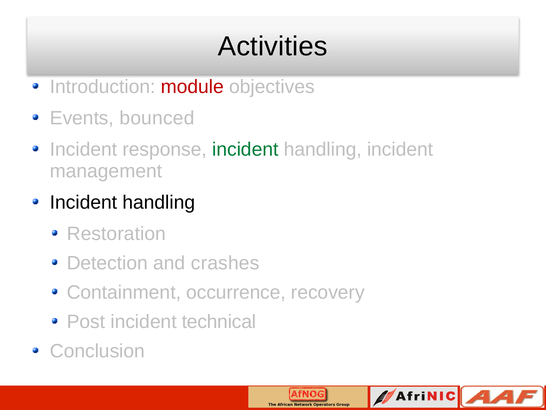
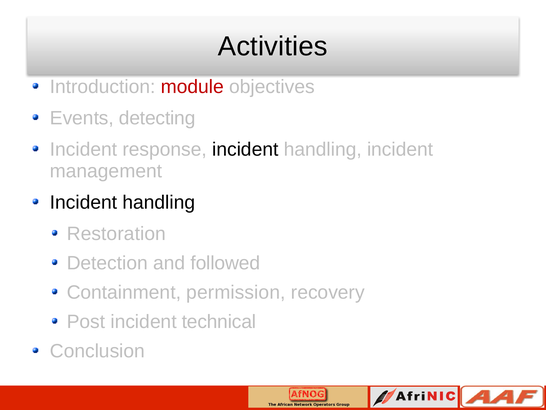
bounced: bounced -> detecting (157, 118)
incident colour: green -> black (245, 149)
crashes: crashes -> followed (225, 263)
occurrence: occurrence -> permission (236, 292)
